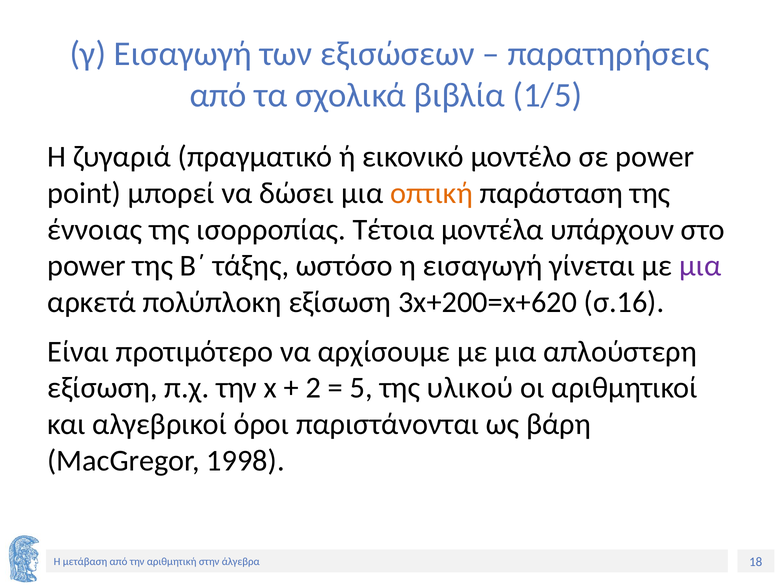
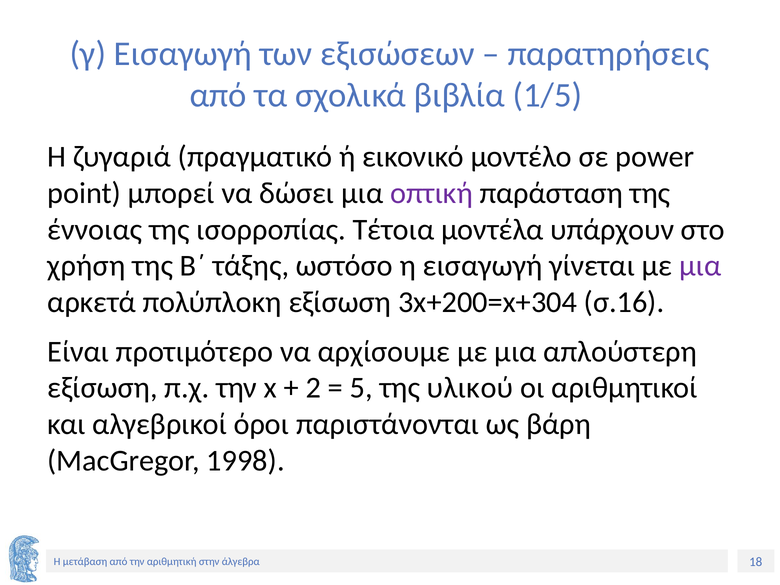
οπτική colour: orange -> purple (432, 193)
power: power -> χρήση (86, 266)
3x+200=x+620: 3x+200=x+620 -> 3x+200=x+304 (488, 302)
